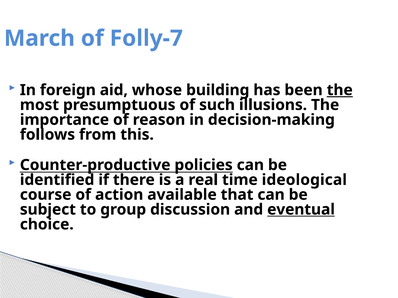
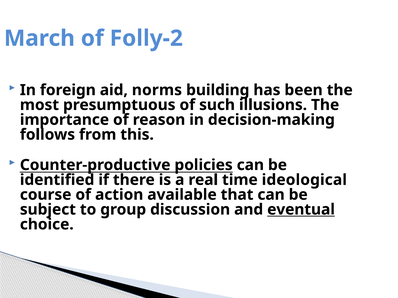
Folly-7: Folly-7 -> Folly-2 (146, 38)
whose: whose -> norms (157, 90)
the underline: present -> none (340, 90)
